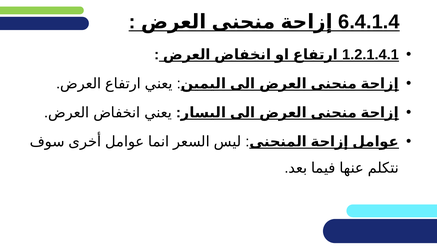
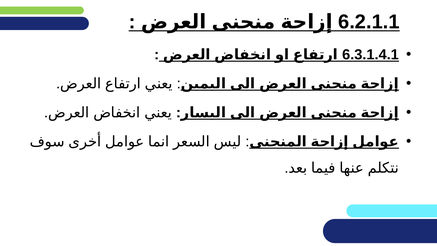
6.4.1.4: 6.4.1.4 -> 6.2.1.1 (369, 22)
1.2.1.4.1: 1.2.1.4.1 -> 6.3.1.4.1 (370, 55)
